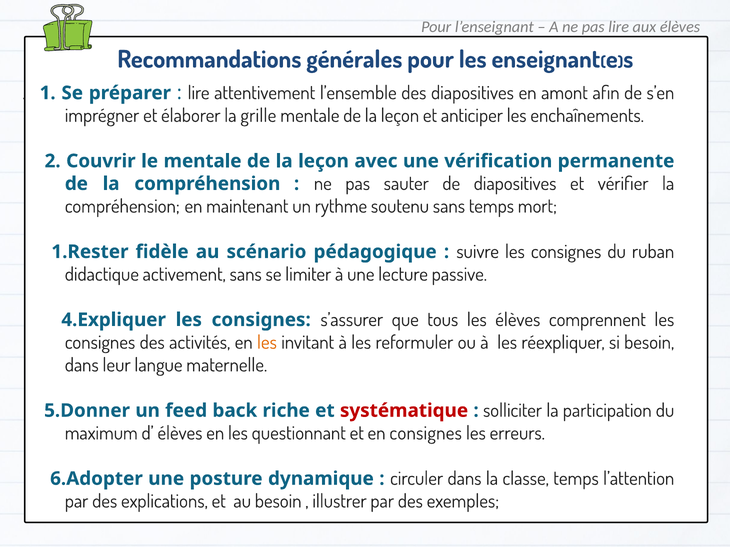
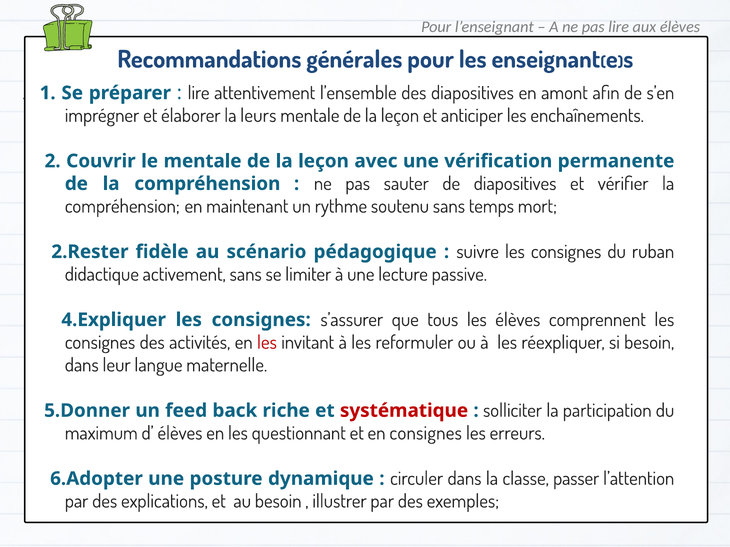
grille: grille -> leurs (258, 116)
1.Rester: 1.Rester -> 2.Rester (90, 252)
les colour: orange -> red (267, 343)
classe temps: temps -> passer (576, 479)
